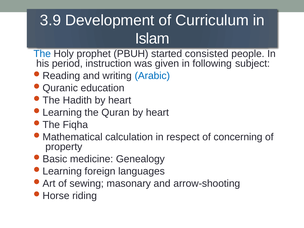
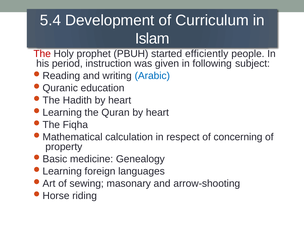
3.9: 3.9 -> 5.4 (50, 20)
The colour: blue -> red (42, 54)
consisted: consisted -> efficiently (207, 54)
